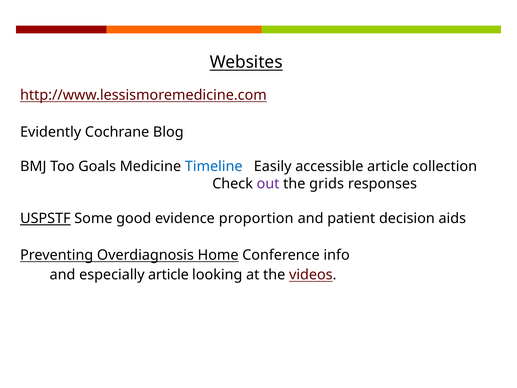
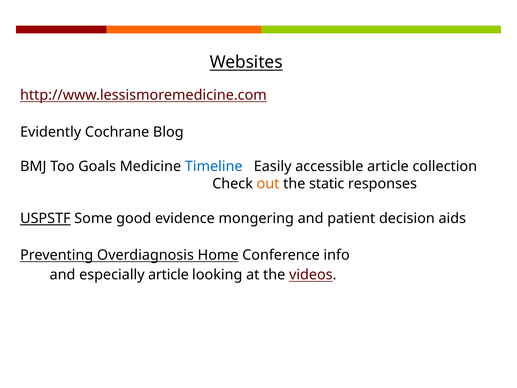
out colour: purple -> orange (268, 184)
grids: grids -> static (327, 184)
proportion: proportion -> mongering (256, 218)
